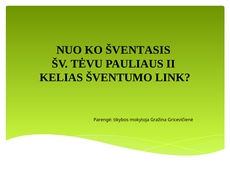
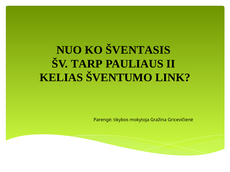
TĖVU: TĖVU -> TARP (87, 64)
